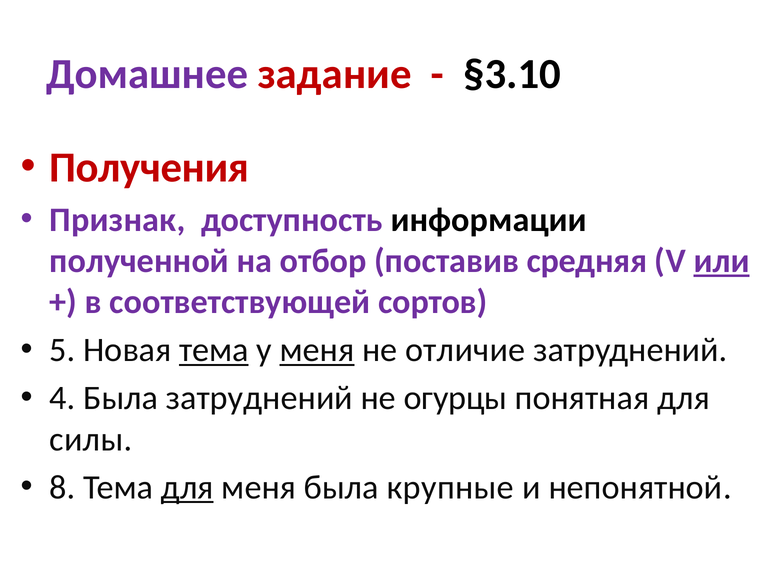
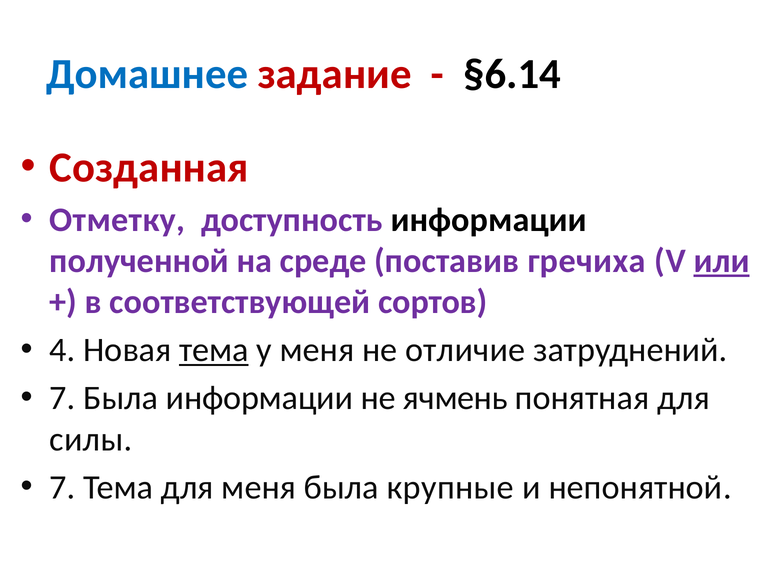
Домашнее colour: purple -> blue (147, 74)
§3.10: §3.10 -> §6.14 (512, 74)
Получения: Получения -> Созданная (149, 167)
Признак: Признак -> Отметку (117, 220)
отбор: отбор -> среде (323, 261)
средняя: средняя -> гречиха (587, 261)
5: 5 -> 4 (62, 350)
меня underline: present -> none (317, 350)
4: 4 -> 7 (62, 398)
Была затруднений: затруднений -> информации (260, 398)
огурцы: огурцы -> ячмень (455, 398)
8: 8 -> 7 (62, 487)
для underline: present -> none (187, 487)
